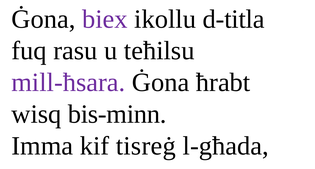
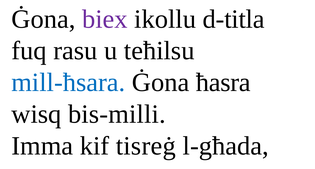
mill-ħsara colour: purple -> blue (68, 83)
ħrabt: ħrabt -> ħasra (223, 83)
bis-minn: bis-minn -> bis-milli (117, 115)
